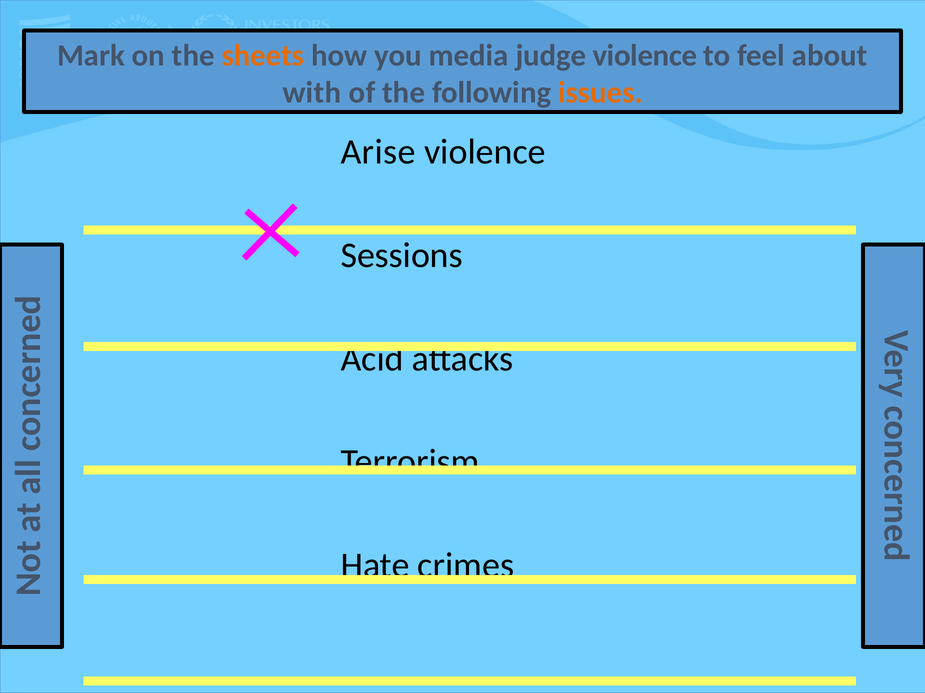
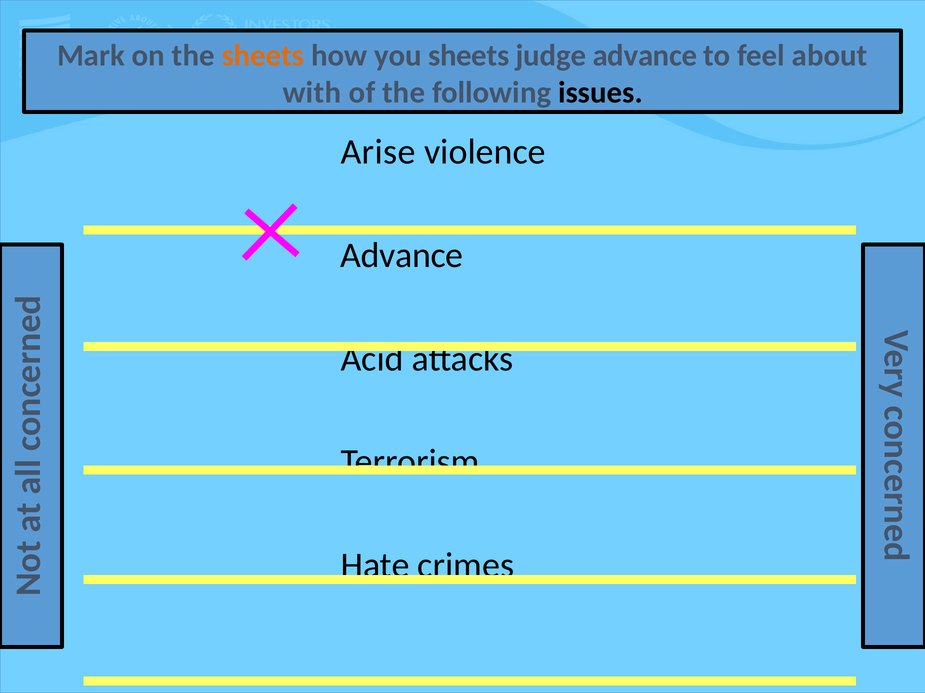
you media: media -> sheets (469, 56)
judge violence: violence -> advance (645, 56)
issues colour: orange -> black (600, 93)
Sessions: Sessions -> Advance (402, 256)
